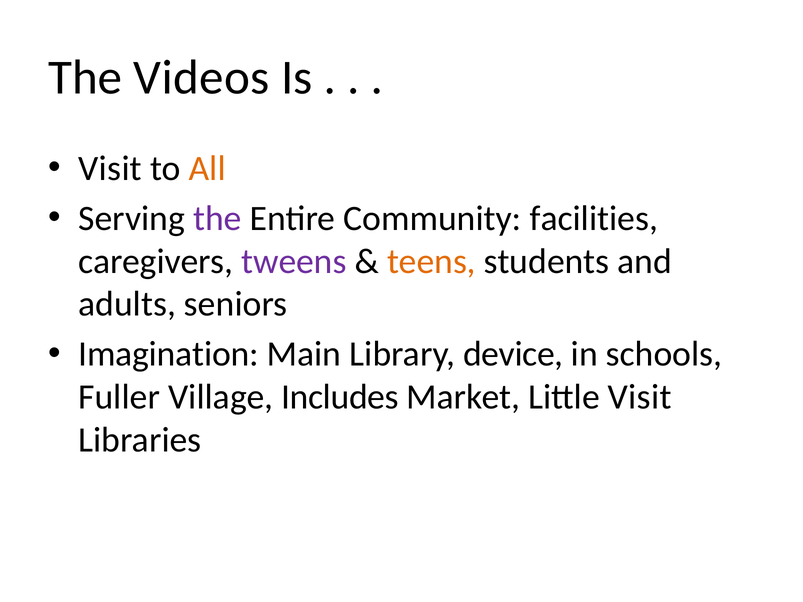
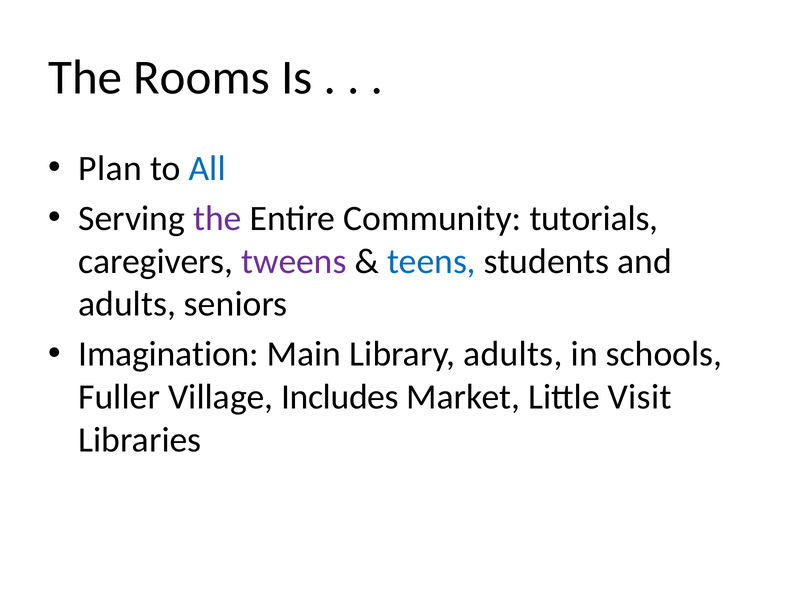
Videos: Videos -> Rooms (202, 78)
Visit: Visit -> Plan (110, 168)
All colour: orange -> blue (207, 168)
facilities: facilities -> tutorials (594, 218)
teens colour: orange -> blue (431, 261)
Library device: device -> adults (513, 354)
